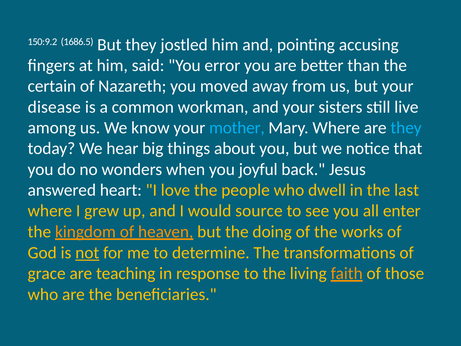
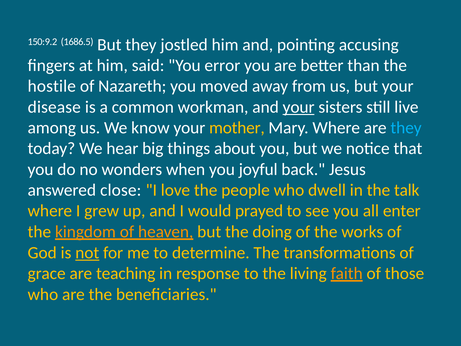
certain: certain -> hostile (52, 86)
your underline: none -> present (299, 107)
mother colour: light blue -> yellow (237, 128)
heart: heart -> close (121, 190)
last: last -> talk (407, 190)
source: source -> prayed (259, 211)
